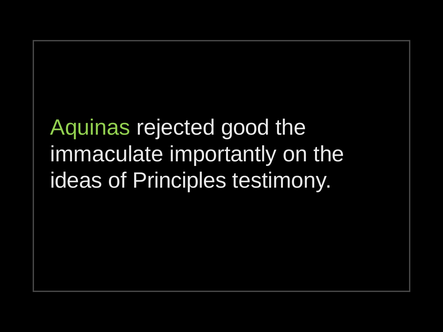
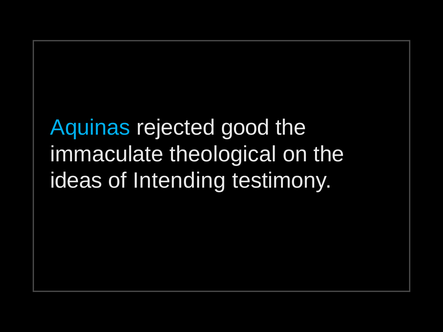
Aquinas colour: light green -> light blue (90, 128)
importantly: importantly -> theological (223, 154)
Principles: Principles -> Intending (179, 181)
